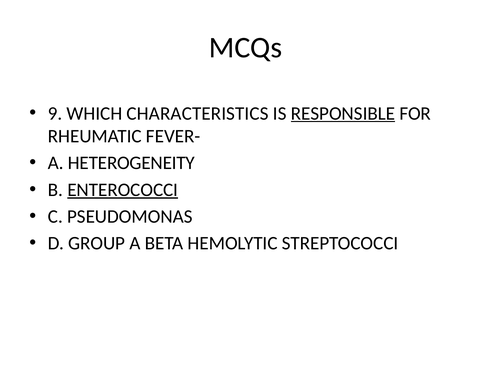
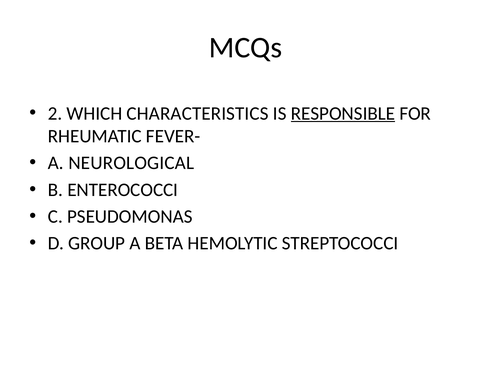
9: 9 -> 2 (55, 113)
HETEROGENEITY: HETEROGENEITY -> NEUROLOGICAL (131, 163)
ENTEROCOCCI underline: present -> none (123, 190)
